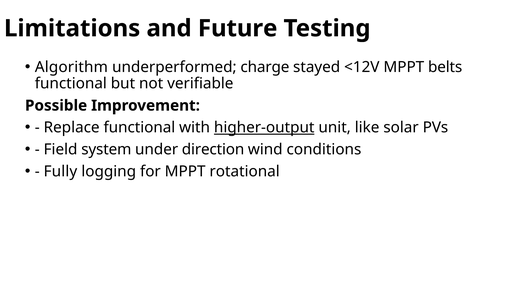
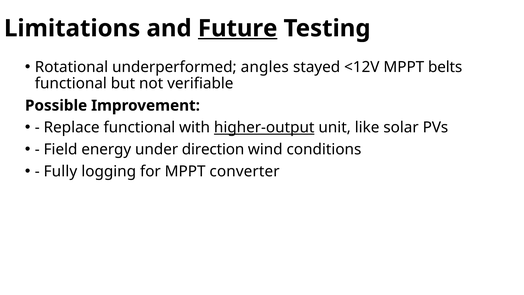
Future underline: none -> present (238, 28)
Algorithm: Algorithm -> Rotational (71, 67)
charge: charge -> angles (265, 67)
system: system -> energy (106, 149)
rotational: rotational -> converter (245, 171)
